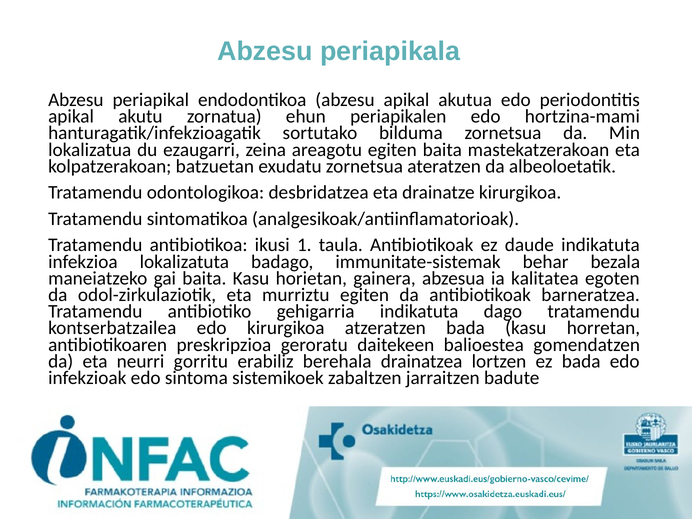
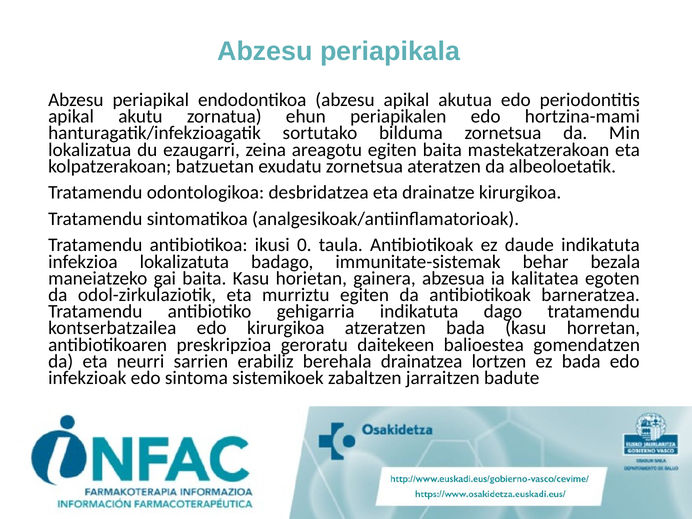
1: 1 -> 0 (304, 245)
gorritu: gorritu -> sarrien (201, 361)
